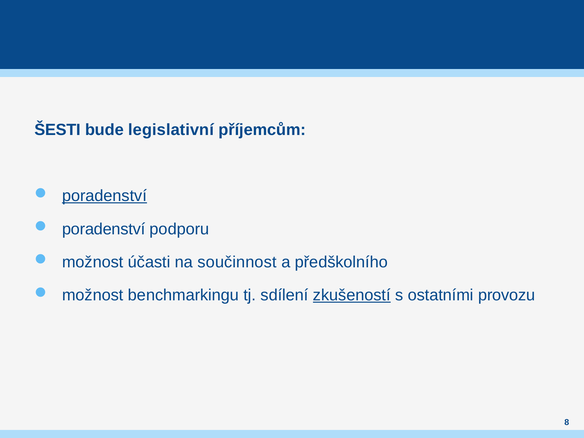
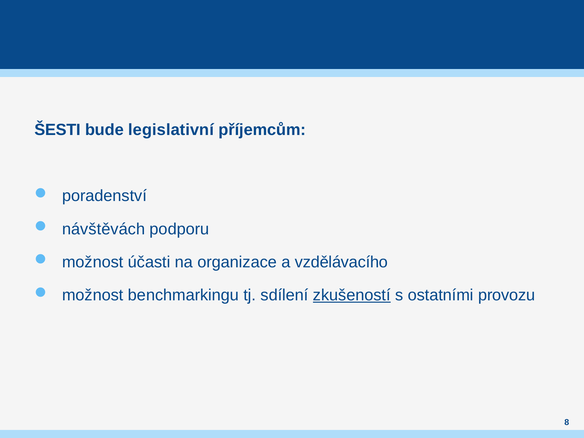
poradenství underline: present -> none (104, 196)
poradenství: poradenství -> návštěvách (104, 229)
součinnost: součinnost -> organizace (237, 262)
předškolního: předškolního -> vzdělávacího (341, 262)
